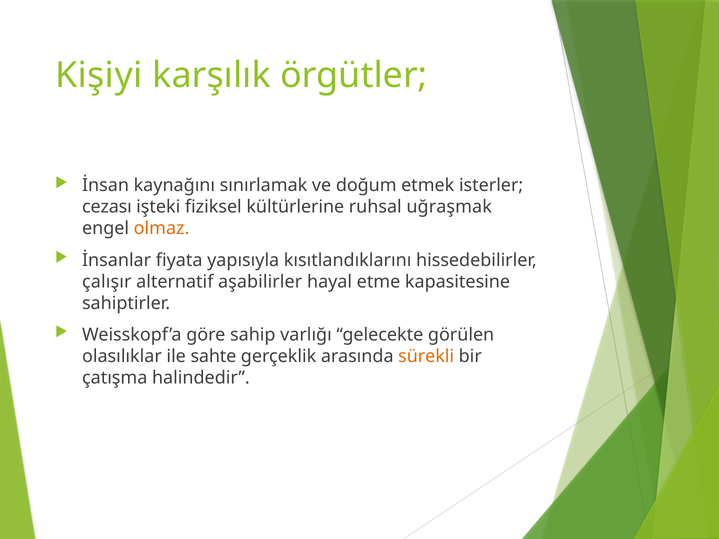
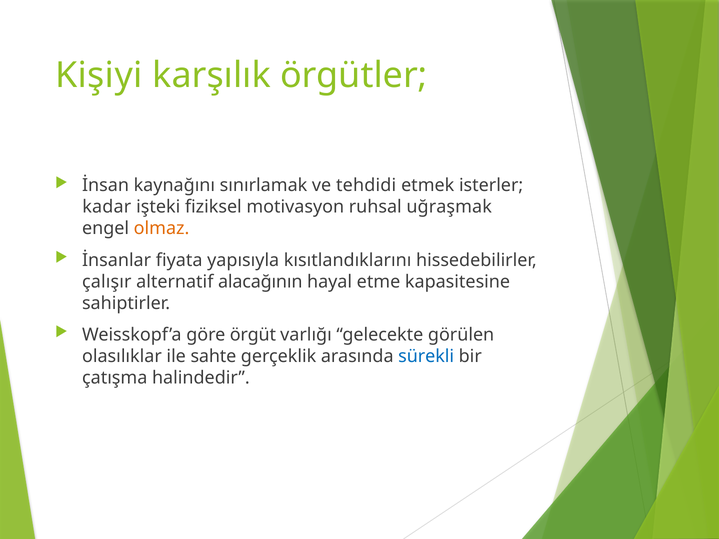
doğum: doğum -> tehdidi (366, 186)
cezası: cezası -> kadar (107, 207)
kültürlerine: kültürlerine -> motivasyon (295, 207)
aşabilirler: aşabilirler -> alacağının (260, 282)
sahip: sahip -> örgüt (253, 335)
sürekli colour: orange -> blue (426, 357)
